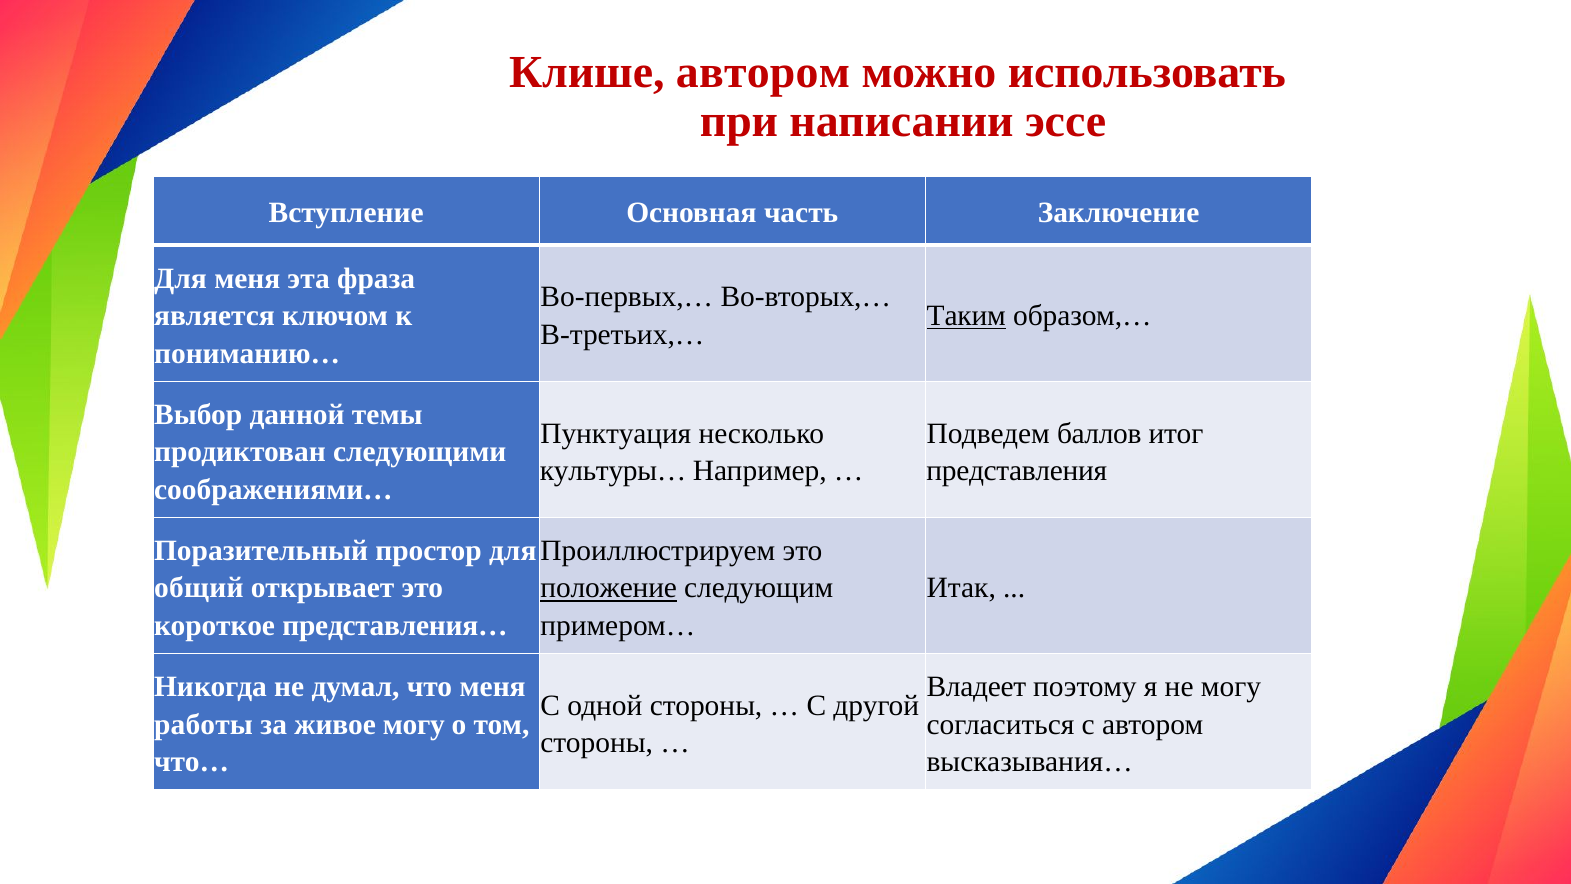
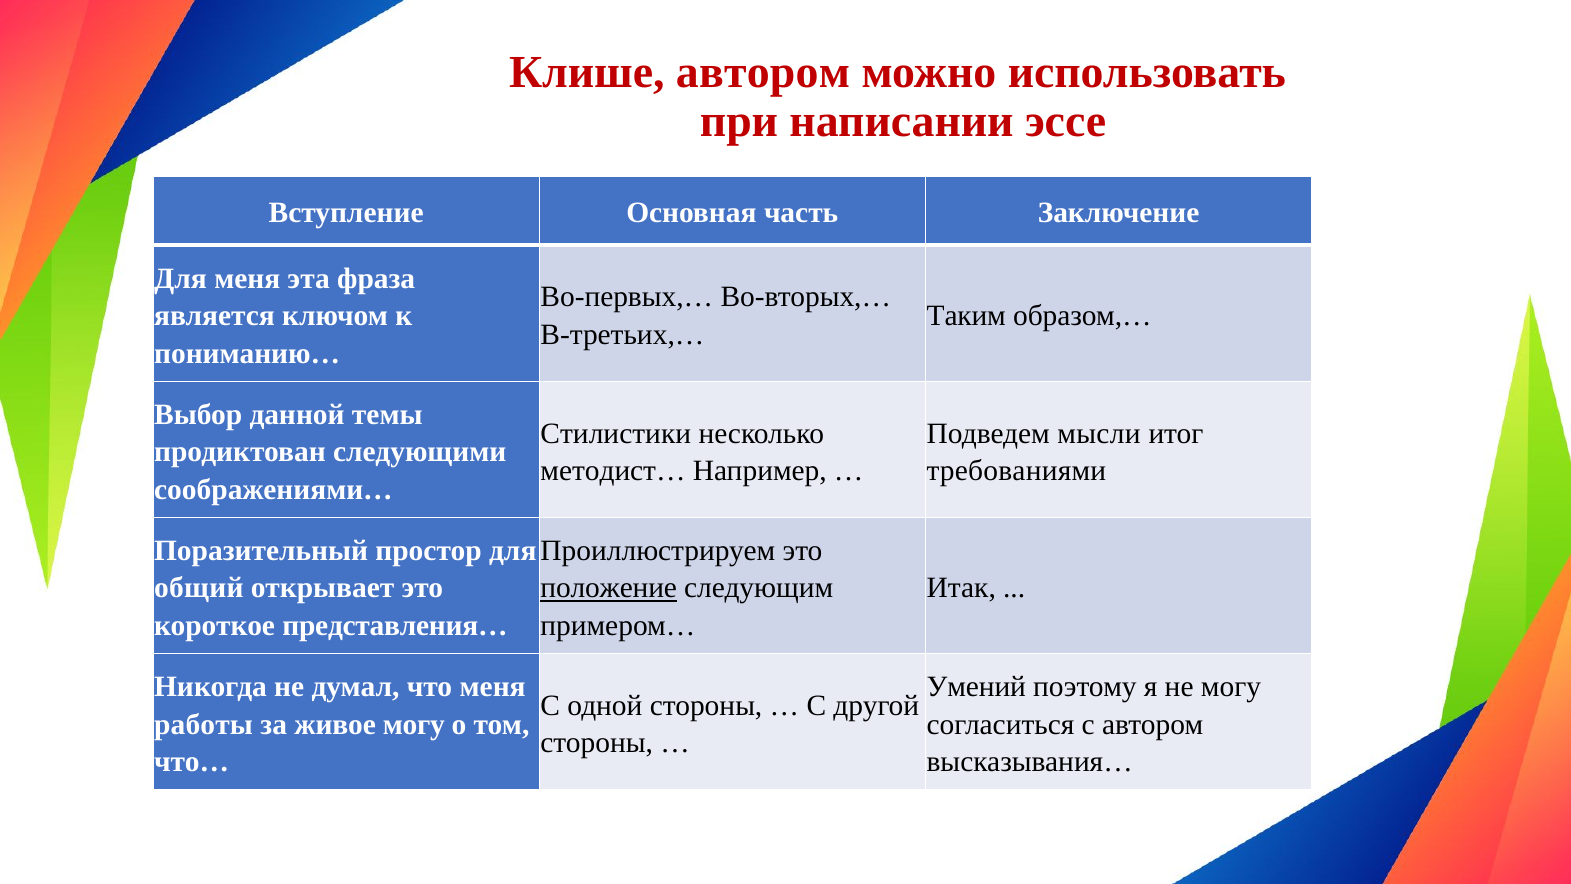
Таким underline: present -> none (966, 316)
Пунктуация: Пунктуация -> Стилистики (616, 433)
баллов: баллов -> мысли (1099, 433)
культуры…: культуры… -> методист… (613, 471)
представления: представления -> требованиями (1016, 471)
Владеет: Владеет -> Умений (976, 687)
